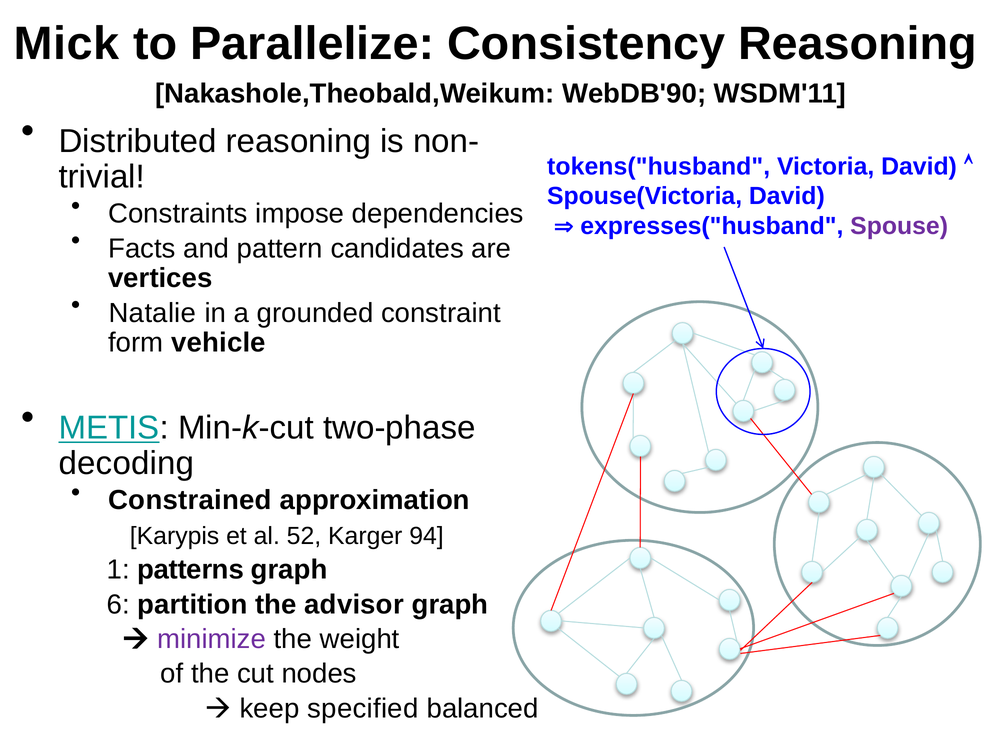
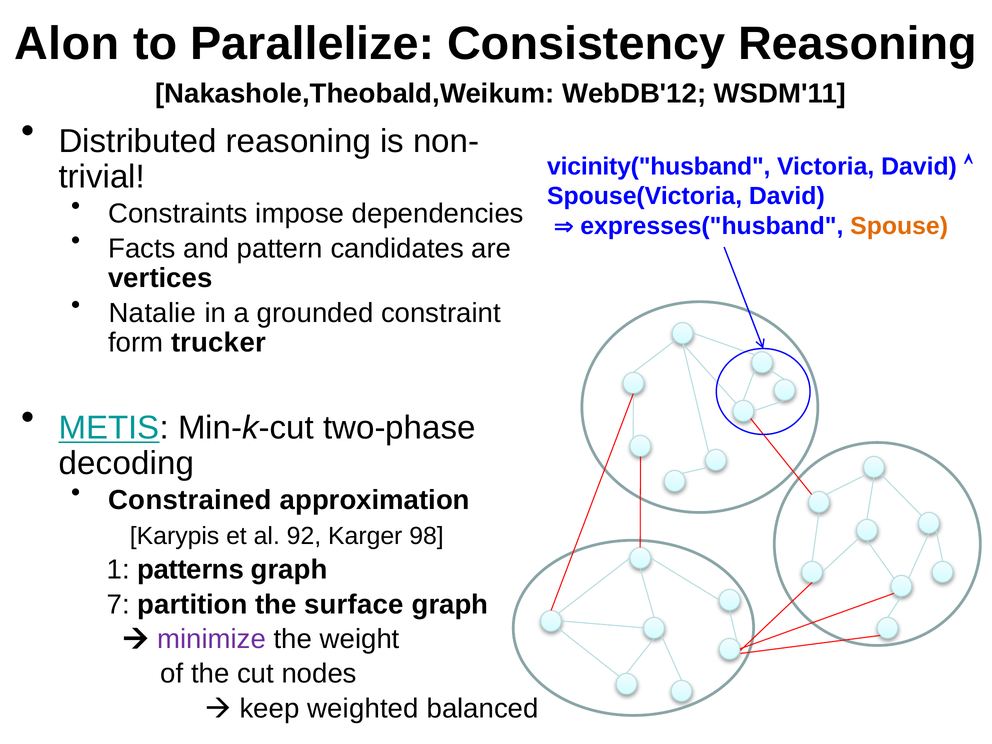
Mick: Mick -> Alon (67, 44)
WebDB'90: WebDB'90 -> WebDB'12 (634, 94)
tokens("husband: tokens("husband -> vicinity("husband (659, 166)
Spouse colour: purple -> orange (899, 226)
vehicle: vehicle -> trucker (218, 343)
52: 52 -> 92 (304, 536)
94: 94 -> 98 (427, 536)
6: 6 -> 7 (118, 604)
advisor: advisor -> surface (354, 604)
specified: specified -> weighted (363, 708)
